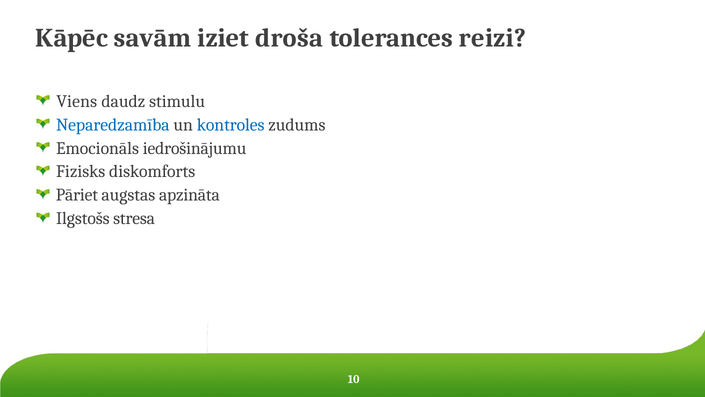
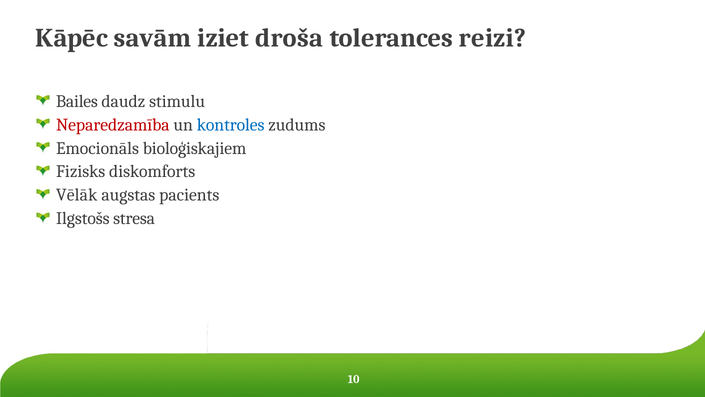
Viens: Viens -> Bailes (77, 101)
Neparedzamība colour: blue -> red (113, 125)
iedrošinājumu: iedrošinājumu -> bioloģiskajiem (195, 148)
Pāriet: Pāriet -> Vēlāk (77, 195)
apzināta: apzināta -> pacients (189, 195)
